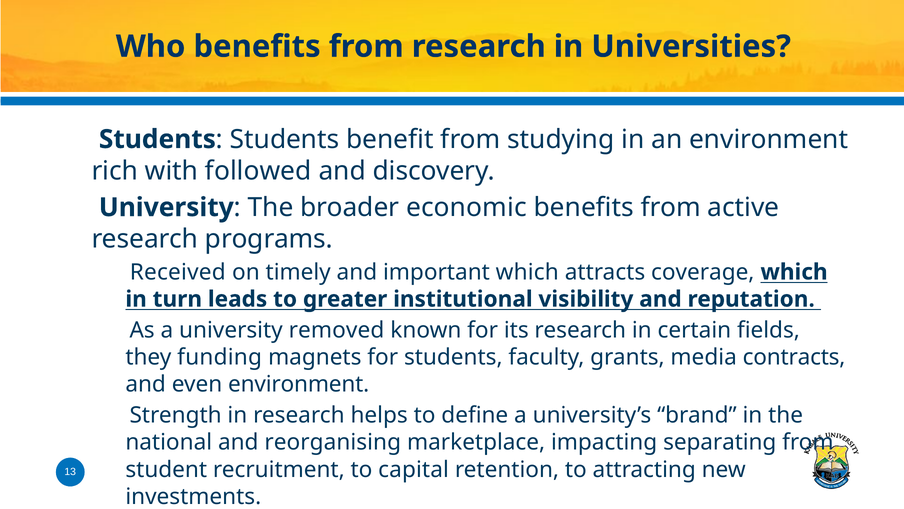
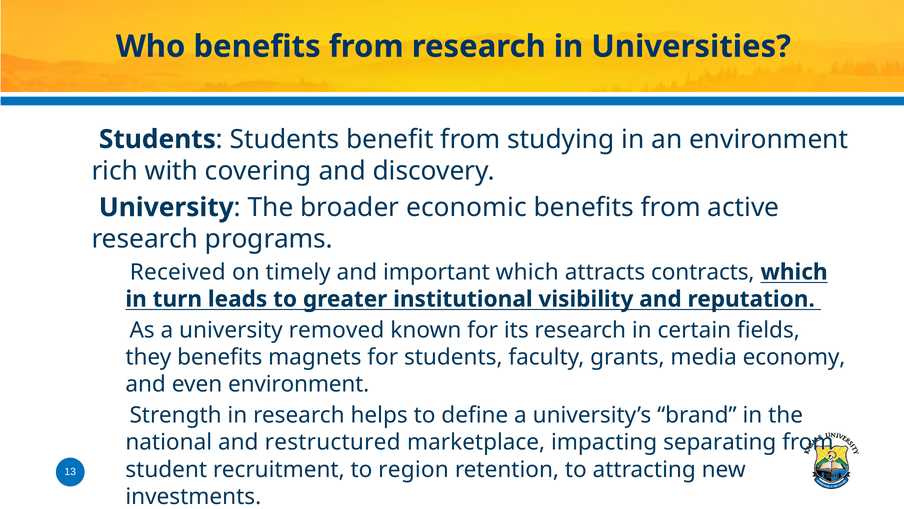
followed: followed -> covering (258, 171)
coverage: coverage -> contracts (703, 272)
they funding: funding -> benefits (220, 357)
contracts: contracts -> economy (794, 357)
reorganising: reorganising -> restructured (333, 442)
capital: capital -> region (414, 469)
